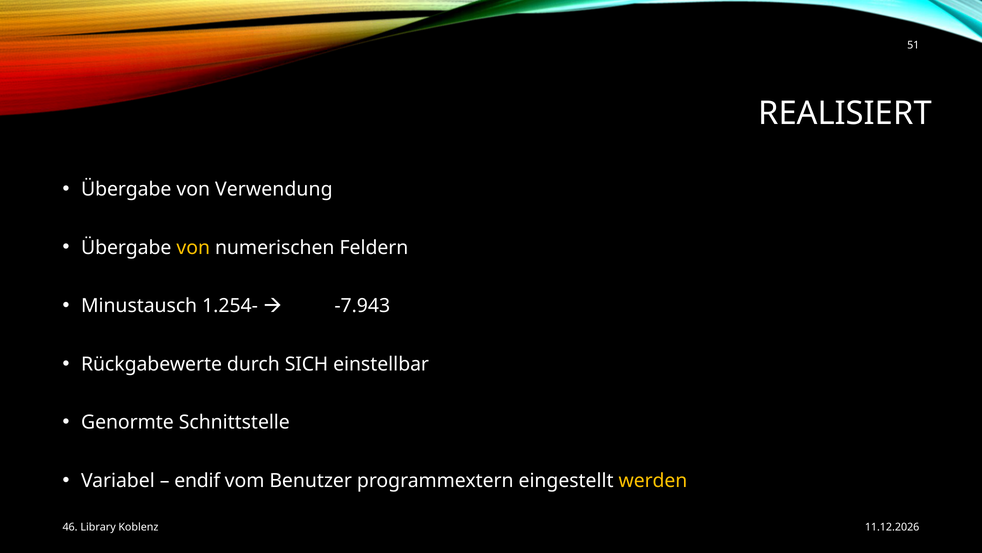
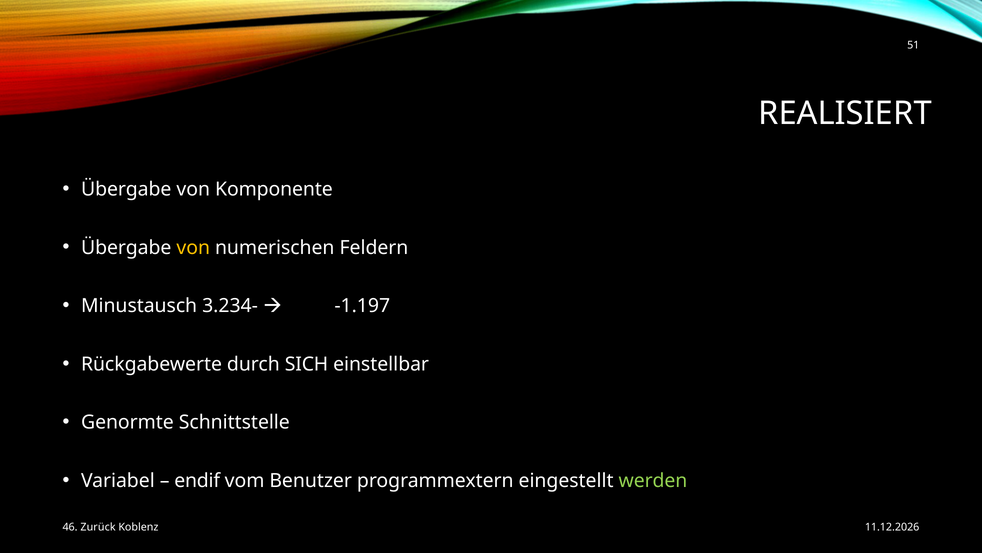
Verwendung: Verwendung -> Komponente (274, 189)
1.254-: 1.254- -> 3.234- (230, 306)
-7.943: -7.943 -> -1.197 (362, 306)
werden colour: yellow -> light green (653, 480)
Library: Library -> Zurück (98, 527)
